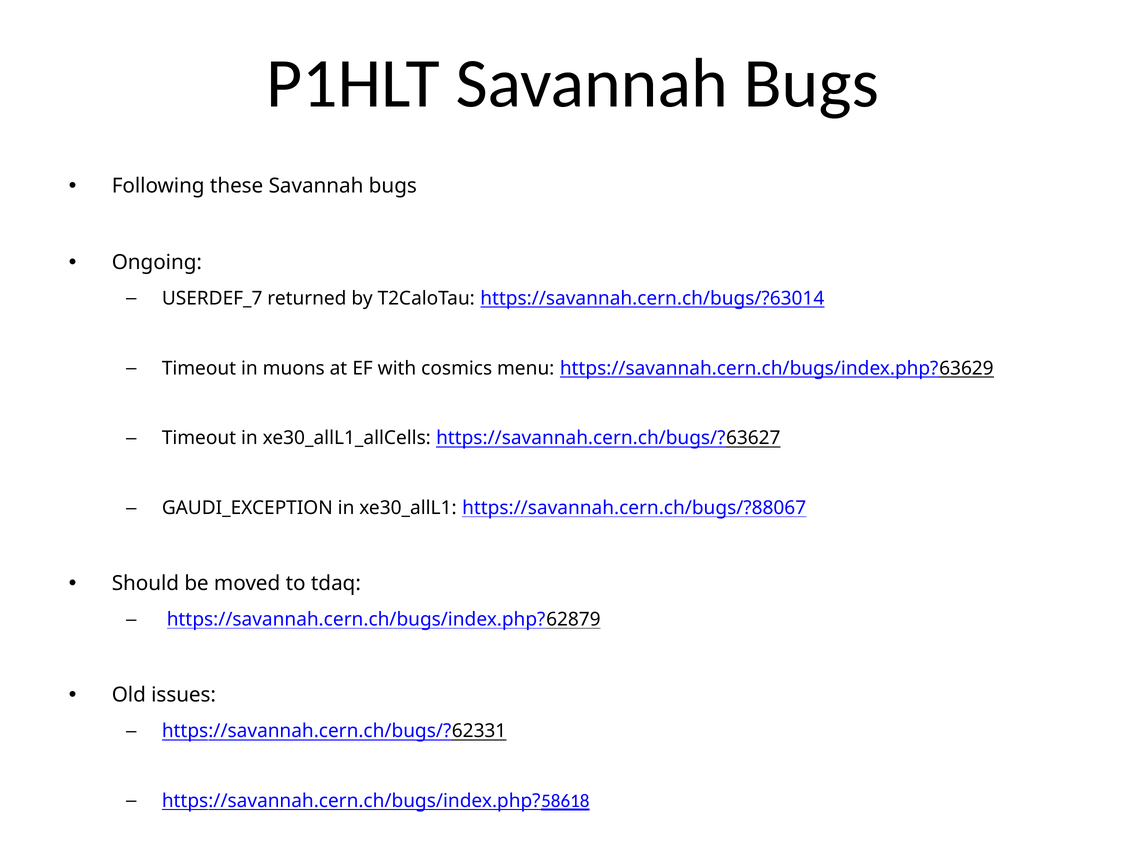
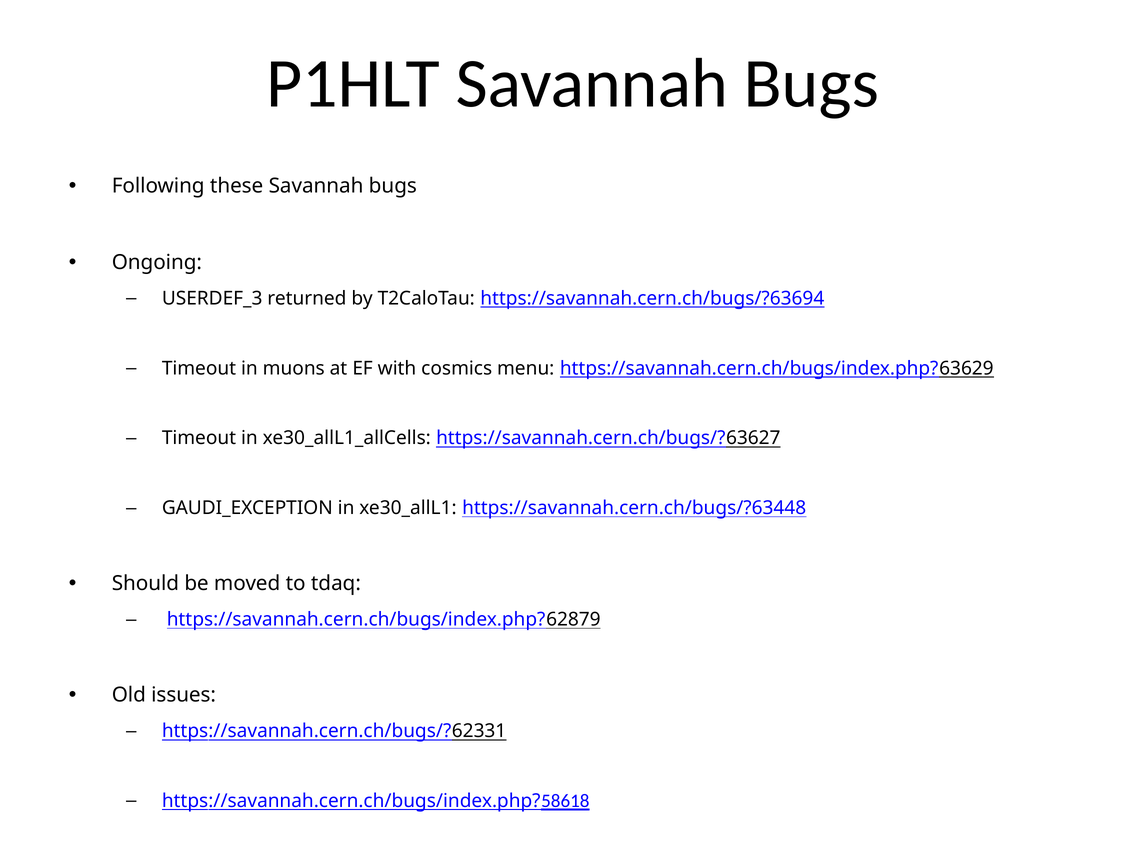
USERDEF_7: USERDEF_7 -> USERDEF_3 (212, 298)
https://savannah.cern.ch/bugs/?63014: https://savannah.cern.ch/bugs/?63014 -> https://savannah.cern.ch/bugs/?63694 (652, 298)
https://savannah.cern.ch/bugs/?88067: https://savannah.cern.ch/bugs/?88067 -> https://savannah.cern.ch/bugs/?63448 (634, 508)
